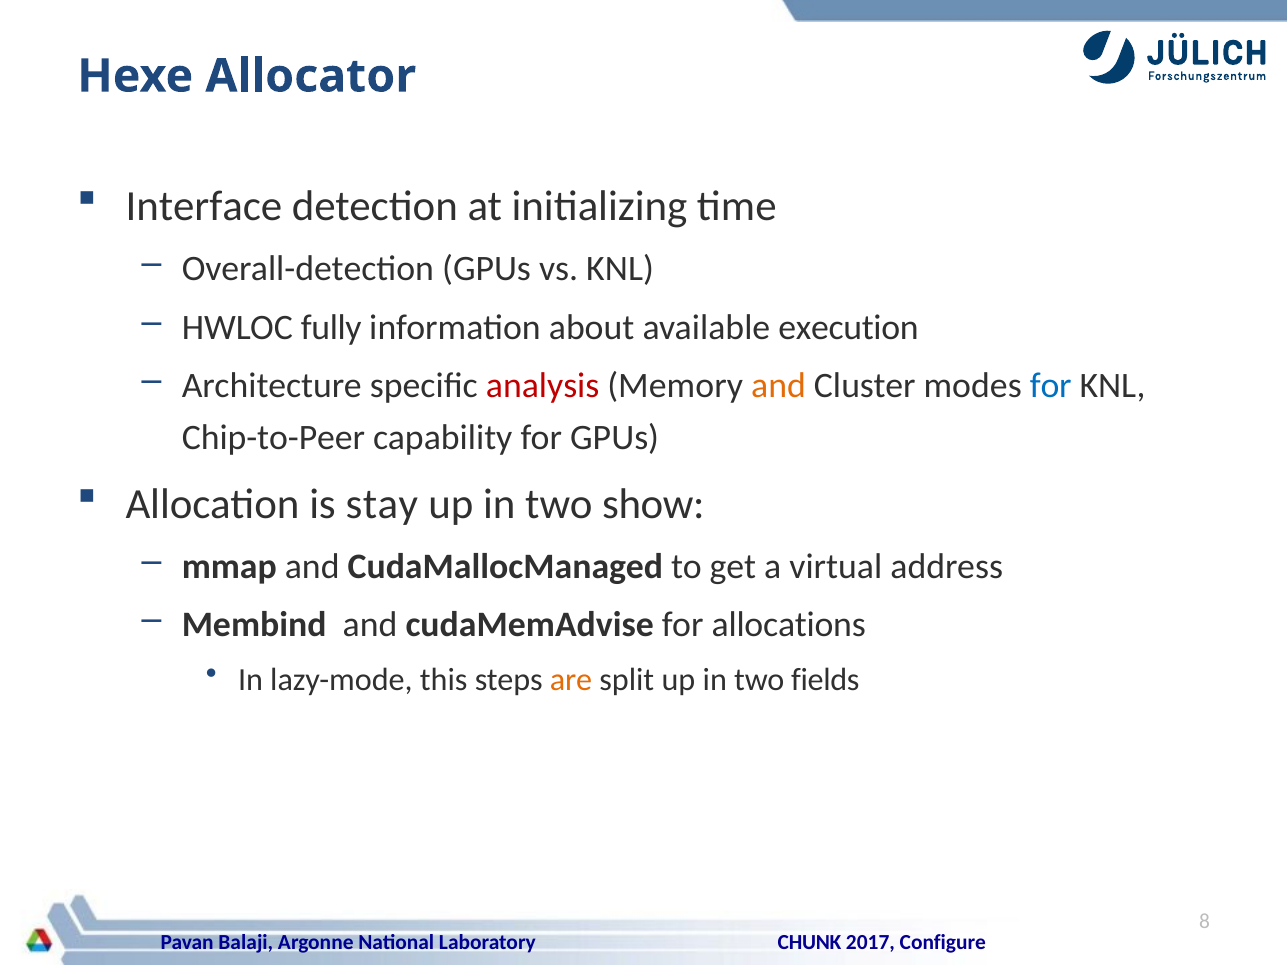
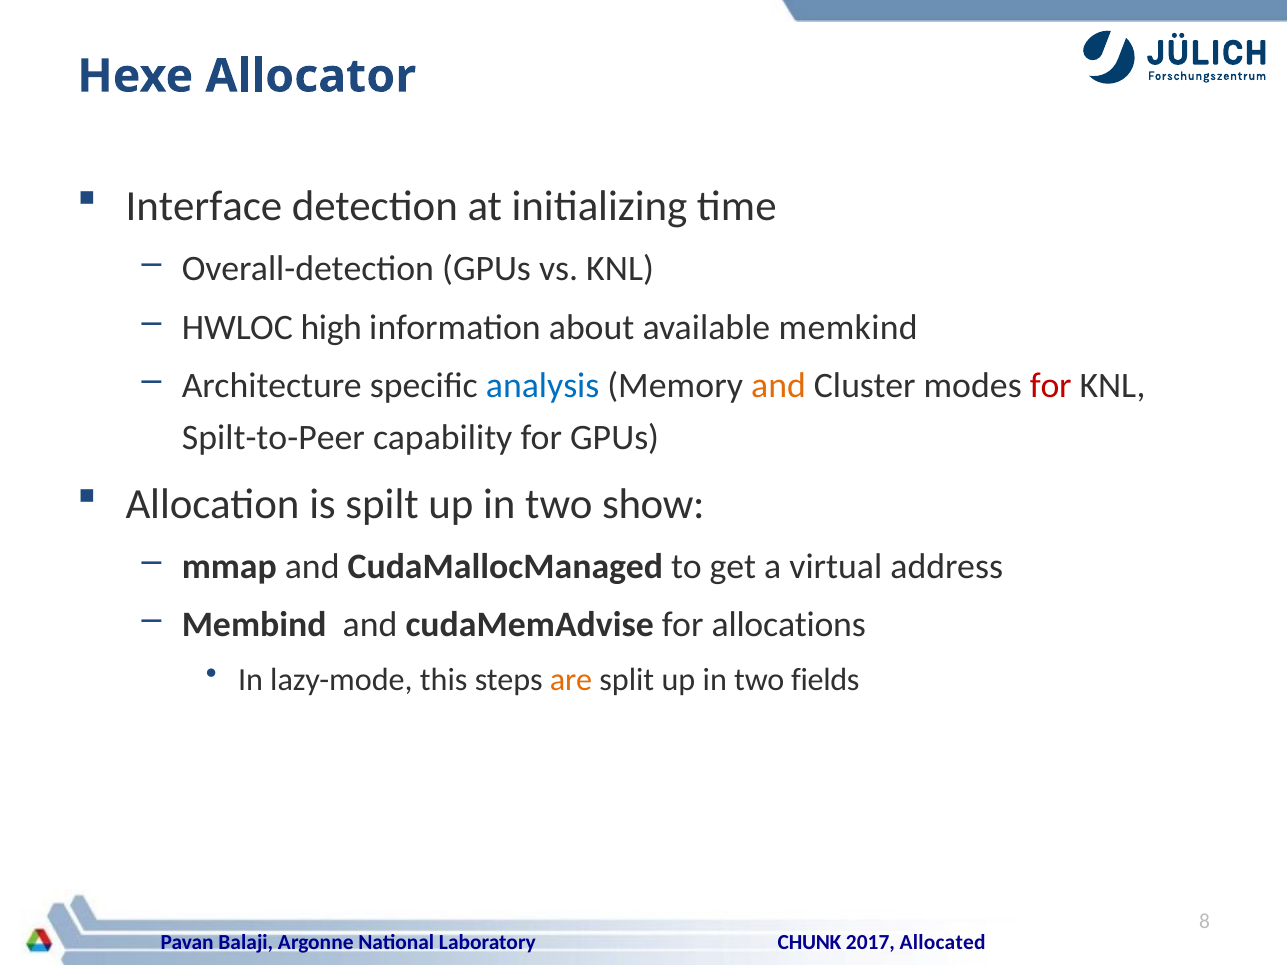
fully: fully -> high (331, 327)
execution: execution -> memkind (848, 327)
analysis colour: red -> blue (543, 386)
for colour: blue -> red (1051, 386)
Chip-to-Peer: Chip-to-Peer -> Spilt-to-Peer (273, 437)
stay: stay -> spilt (382, 504)
Configure: Configure -> Allocated (943, 943)
